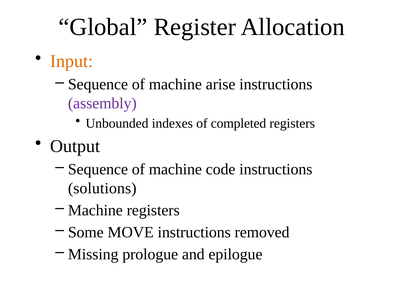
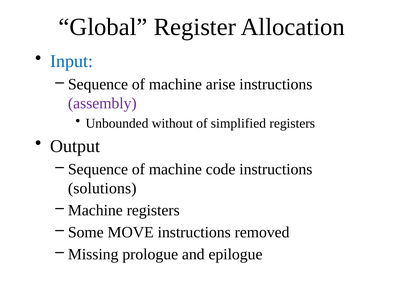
Input colour: orange -> blue (72, 61)
indexes: indexes -> without (172, 123)
completed: completed -> simplified (238, 123)
